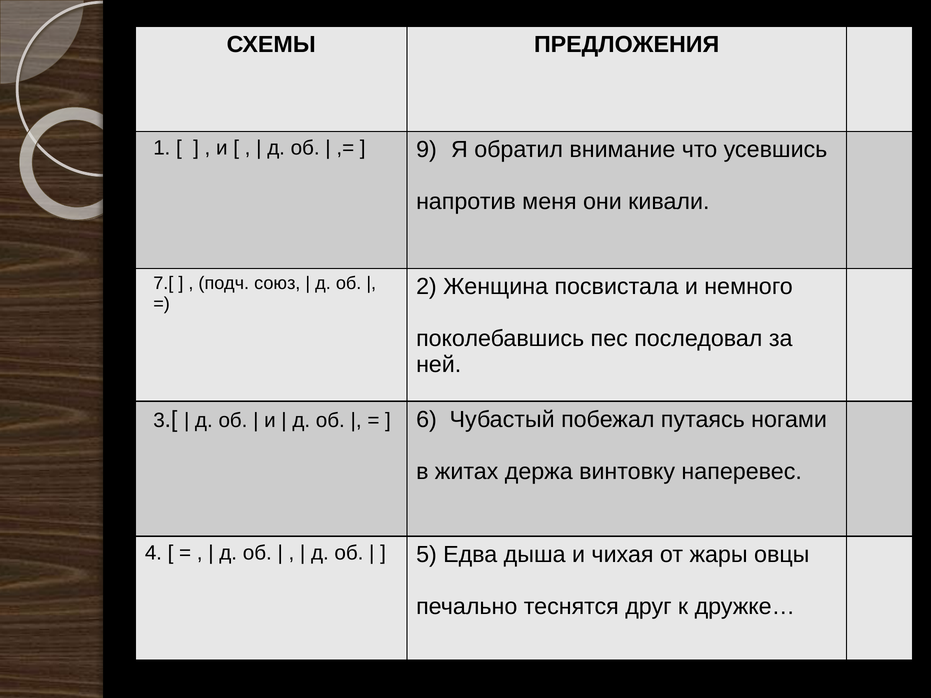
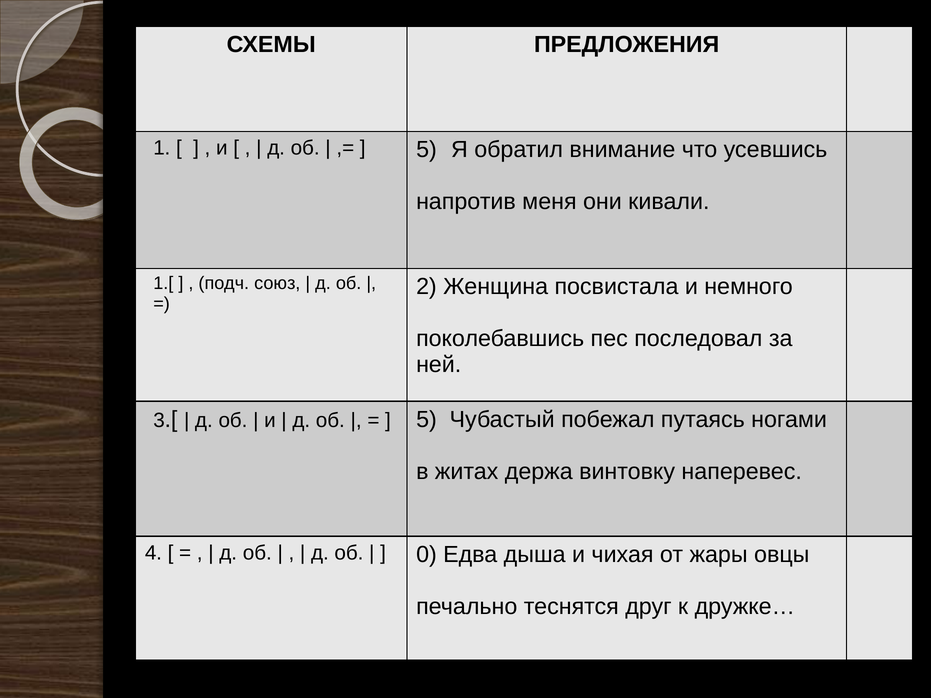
9: 9 -> 5 (426, 150)
7.[: 7.[ -> 1.[ (163, 284)
6: 6 -> 5 (426, 420)
5: 5 -> 0 (426, 555)
